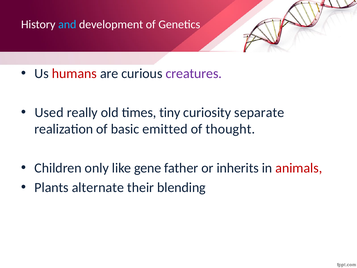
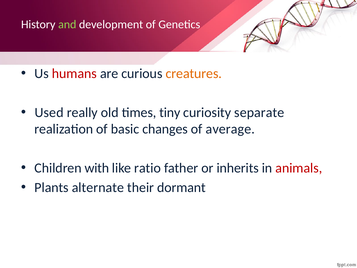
and colour: light blue -> light green (67, 24)
creatures colour: purple -> orange (194, 73)
emitted: emitted -> changes (165, 129)
thought: thought -> average (230, 129)
only: only -> with (97, 168)
gene: gene -> ratio (148, 168)
blending: blending -> dormant (181, 187)
